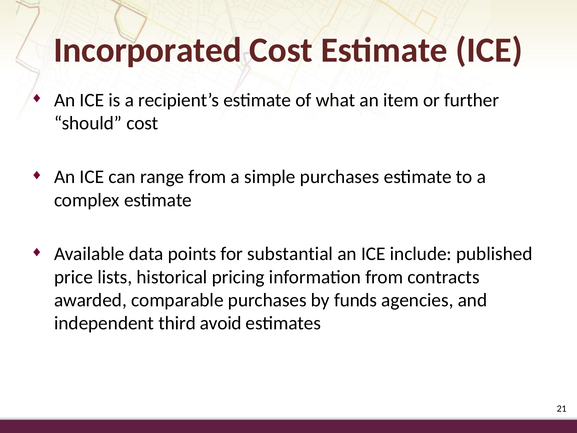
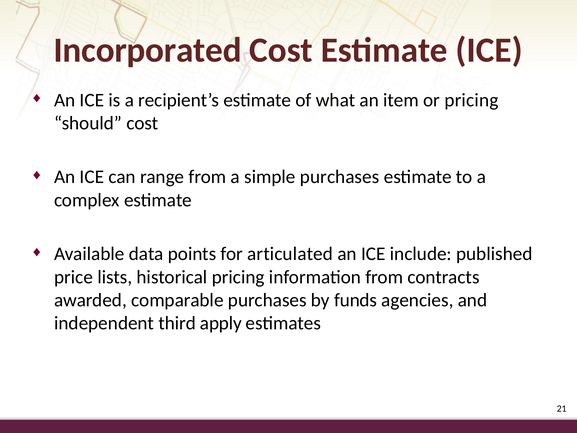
or further: further -> pricing (471, 100)
substantial: substantial -> articulated (290, 254)
avoid: avoid -> apply (221, 323)
